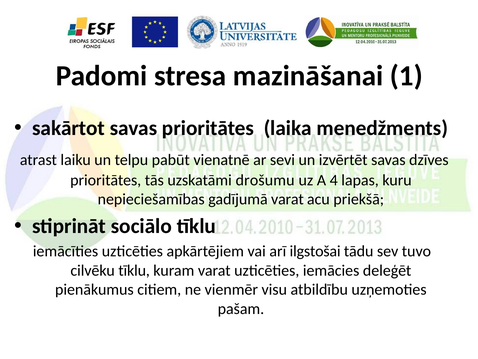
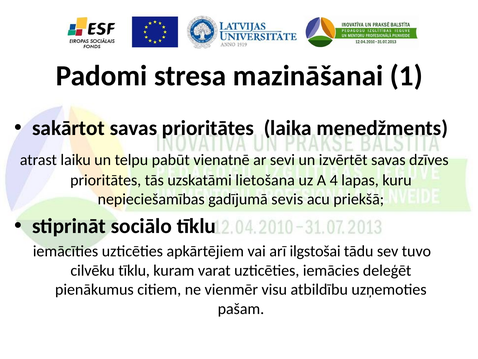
drošumu: drošumu -> lietošana (265, 180)
gadījumā varat: varat -> sevis (287, 199)
